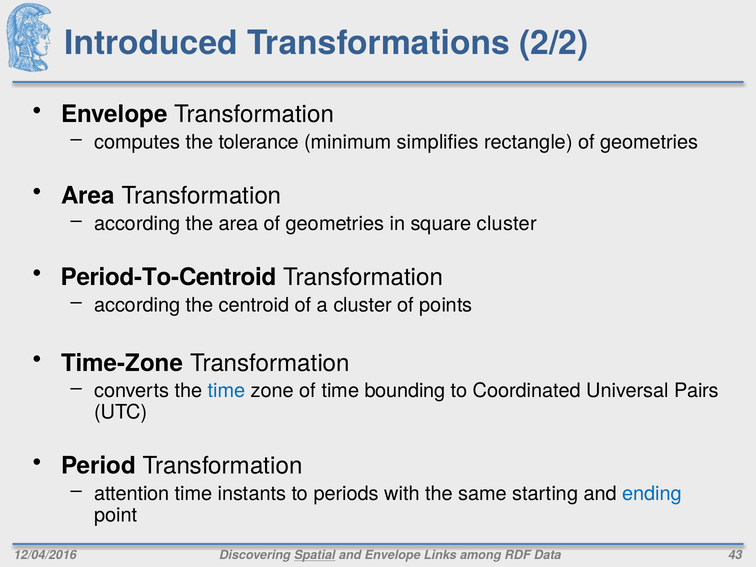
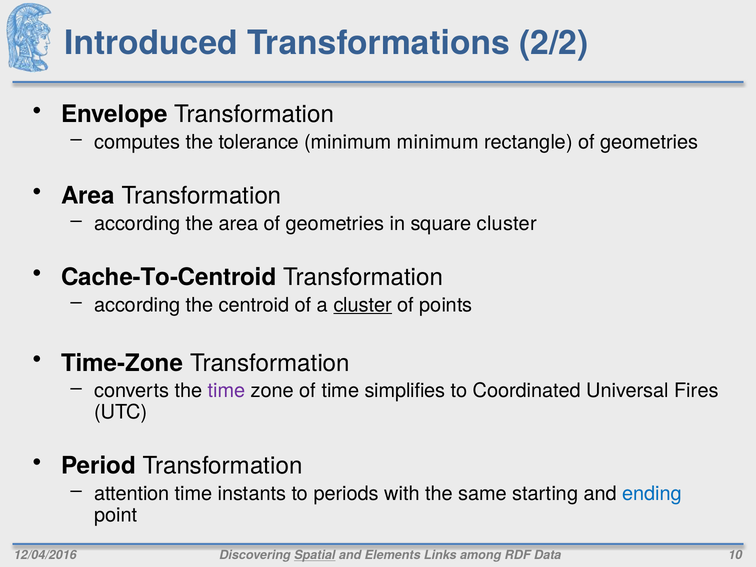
minimum simplifies: simplifies -> minimum (438, 142)
Period-To-Centroid: Period-To-Centroid -> Cache-To-Centroid (169, 277)
cluster underline: none -> present (363, 305)
time colour: blue -> purple (226, 391)
bounding: bounding -> simplifies (405, 391)
Pairs: Pairs -> Fires (696, 391)
and Envelope: Envelope -> Elements (393, 555)
43: 43 -> 10 (735, 555)
